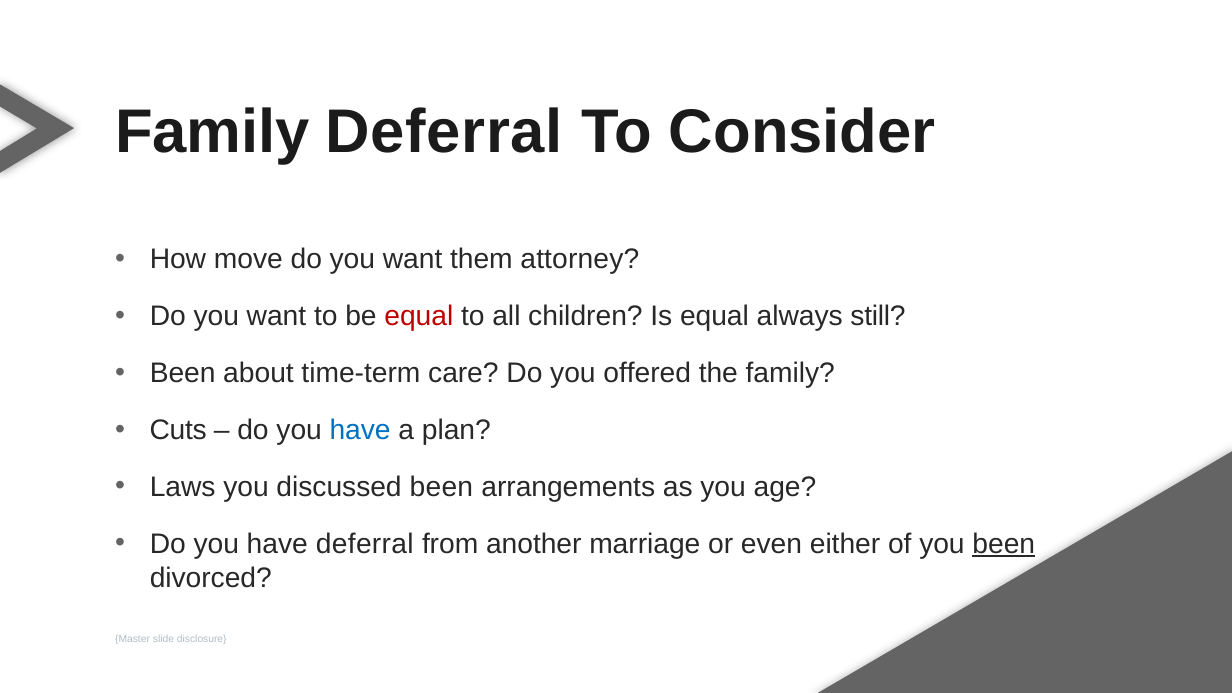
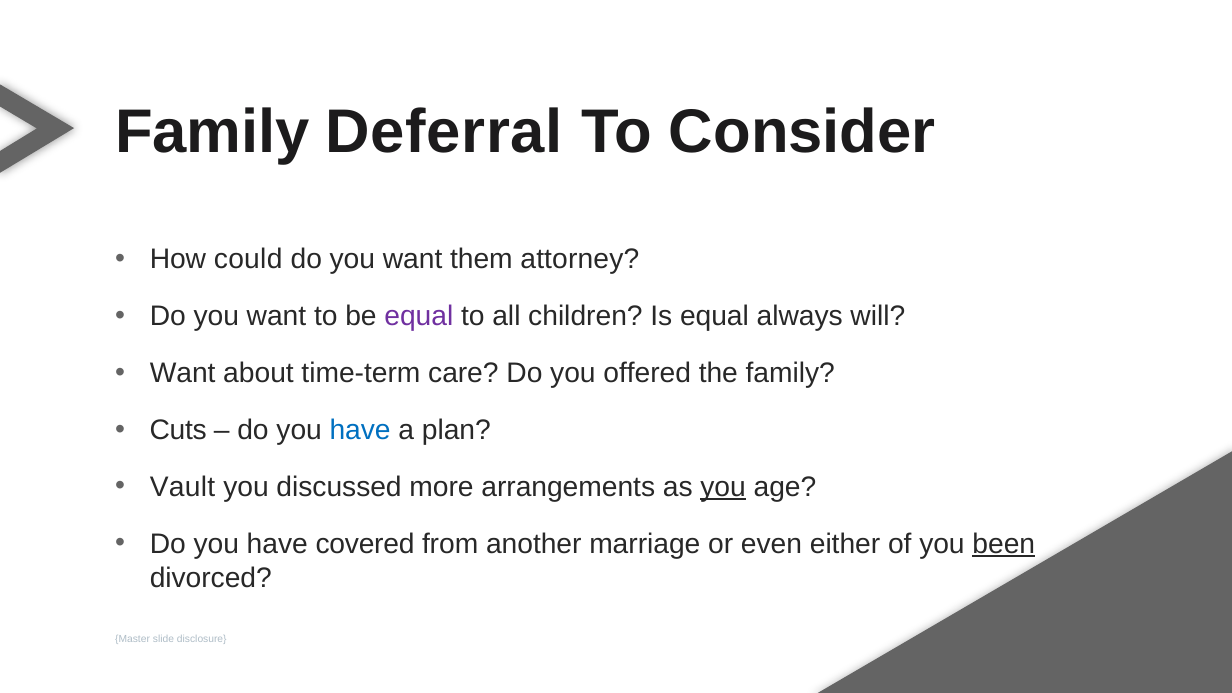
move: move -> could (248, 259)
equal colour: red -> purple (419, 316)
still: still -> will (878, 316)
Been: Been -> Want (183, 373)
Laws: Laws -> Vault (183, 487)
discussed been: been -> more (442, 487)
you underline: none -> present (723, 487)
have deferral: deferral -> covered (365, 544)
